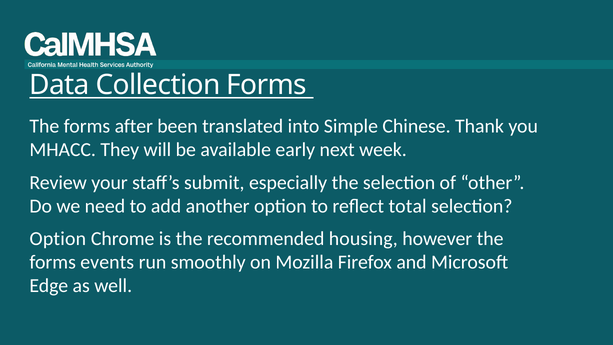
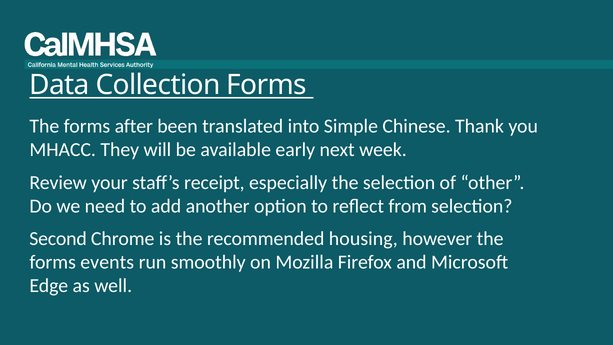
submit: submit -> receipt (214, 183)
total: total -> from (408, 206)
Option: Option -> Second (58, 239)
